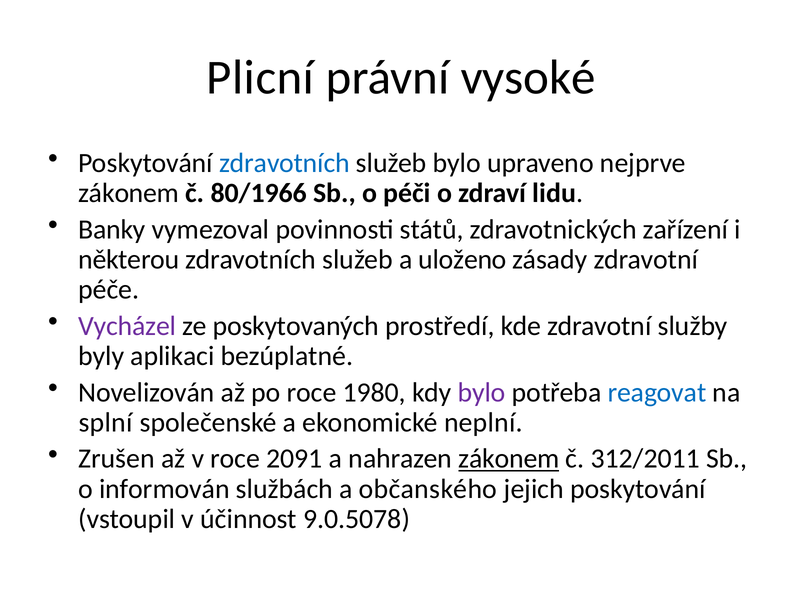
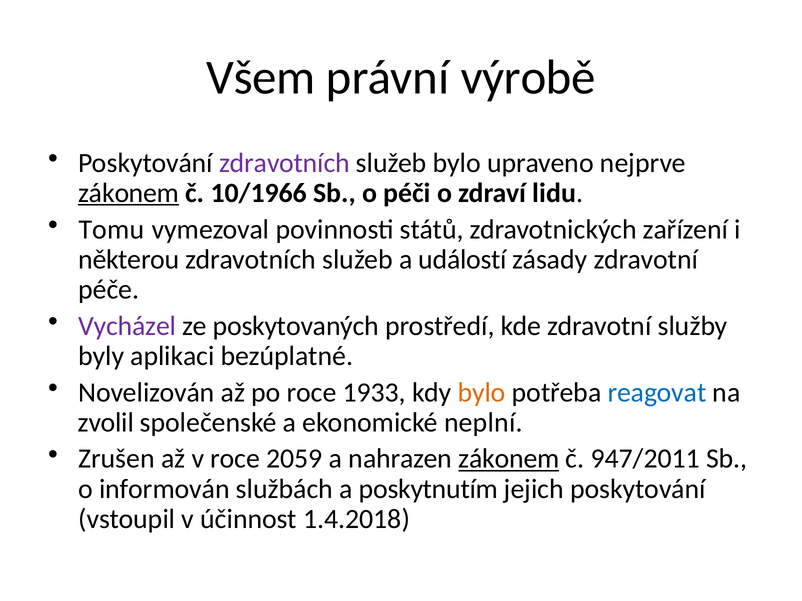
Plicní: Plicní -> Všem (261, 78)
vysoké: vysoké -> výrobě (528, 78)
zdravotních colour: blue -> purple (284, 163)
zákonem underline: none -> present (129, 193)
80/1966: 80/1966 -> 10/1966 (259, 193)
Banky: Banky -> Tomu (112, 230)
uloženo: uloženo -> událostí (463, 260)
1980: 1980 -> 1933 (374, 393)
bylo colour: purple -> orange (482, 393)
splní: splní -> zvolil (106, 423)
2091: 2091 -> 2059 (294, 459)
312/2011: 312/2011 -> 947/2011 (645, 459)
občanského: občanského -> poskytnutím (428, 489)
9.0.5078: 9.0.5078 -> 1.4.2018 (357, 519)
